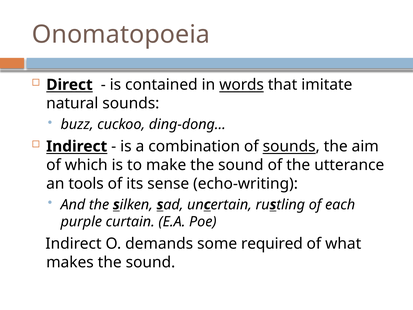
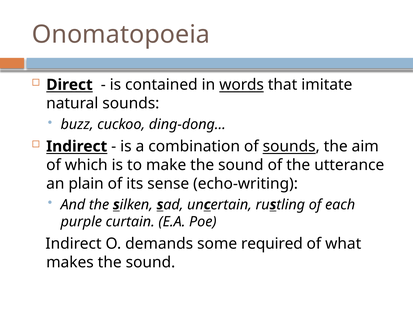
tools: tools -> plain (86, 183)
